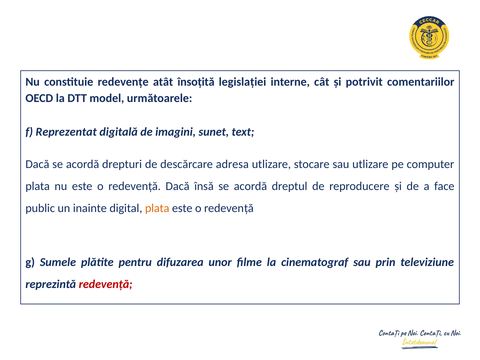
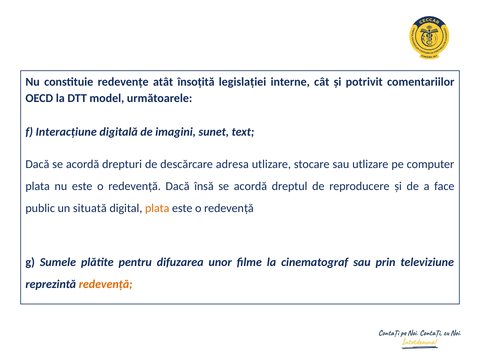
Reprezentat: Reprezentat -> Interacțiune (66, 132)
inainte: inainte -> situată (90, 208)
redevență colour: red -> orange (106, 284)
